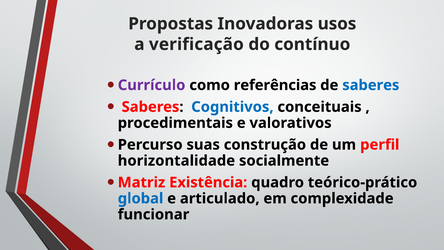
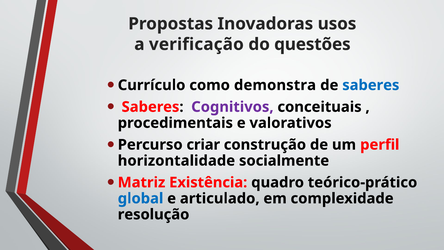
contínuo: contínuo -> questões (312, 44)
Currículo colour: purple -> black (152, 85)
referências: referências -> demonstra (275, 85)
Cognitivos colour: blue -> purple (232, 107)
suas: suas -> criar (203, 145)
funcionar: funcionar -> resolução (154, 214)
